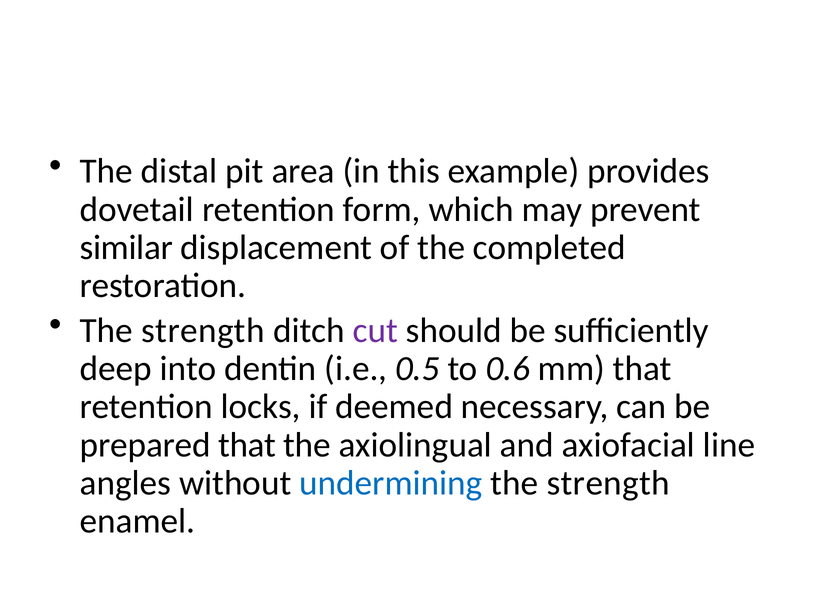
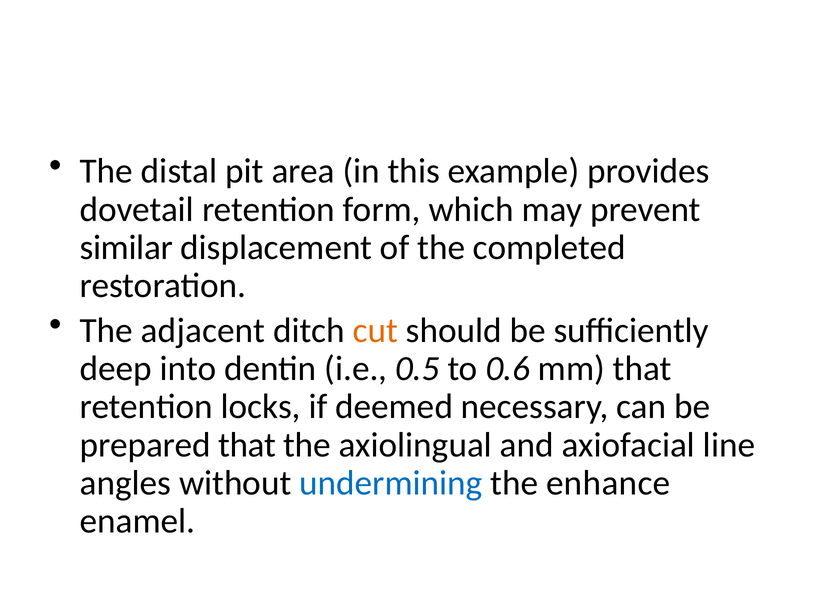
strength: strength -> adjacent (203, 330)
cut colour: purple -> orange (375, 330)
strength: strength -> enhance (608, 482)
